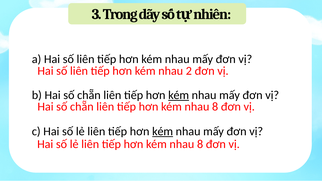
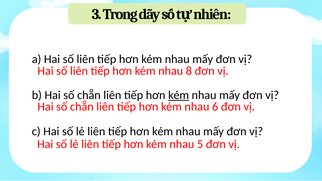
2: 2 -> 8 (189, 71)
8: 8 -> 6 (215, 107)
kém underline: present -> none (163, 132)
8: 8 -> 5 (200, 144)
